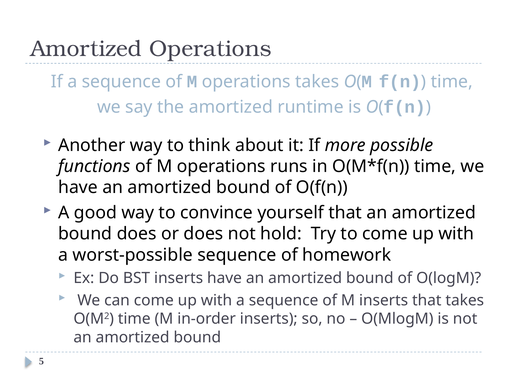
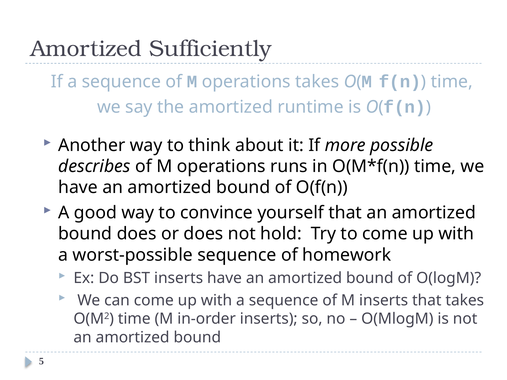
Amortized Operations: Operations -> Sufficiently (210, 49)
functions: functions -> describes (94, 166)
